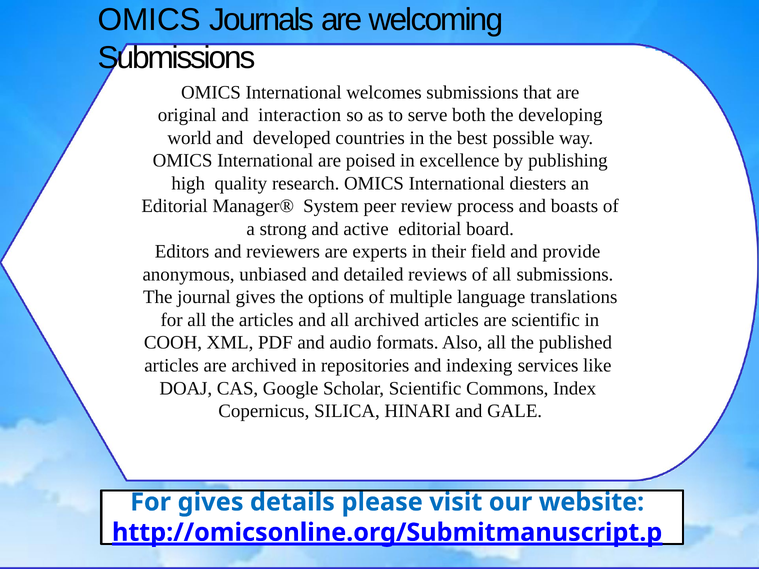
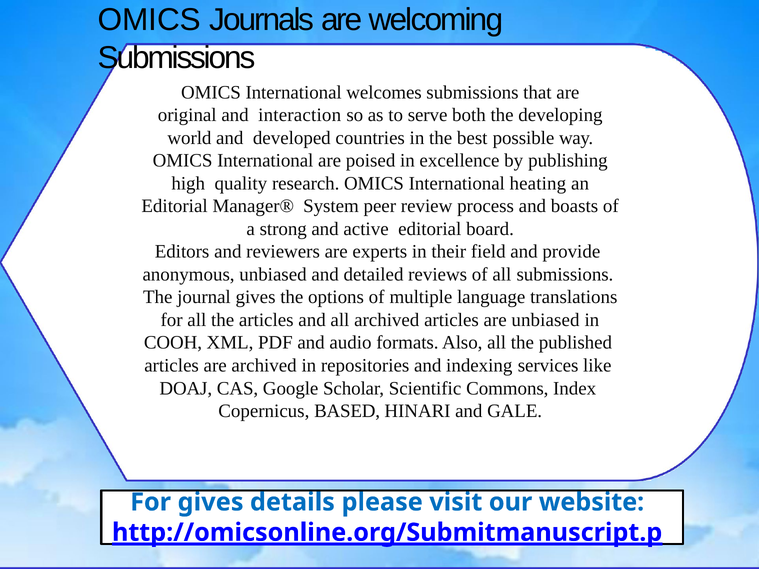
diesters: diesters -> heating (538, 183)
are scientific: scientific -> unbiased (545, 320)
SILICA: SILICA -> BASED (347, 411)
